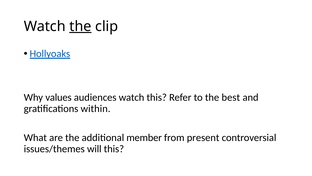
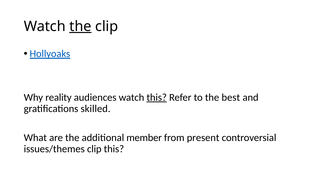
values: values -> reality (58, 97)
this underline: none -> present (157, 97)
within: within -> skilled (96, 108)
issues/themes will: will -> clip (94, 149)
